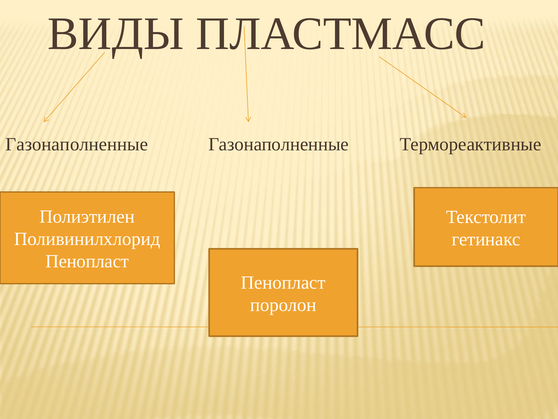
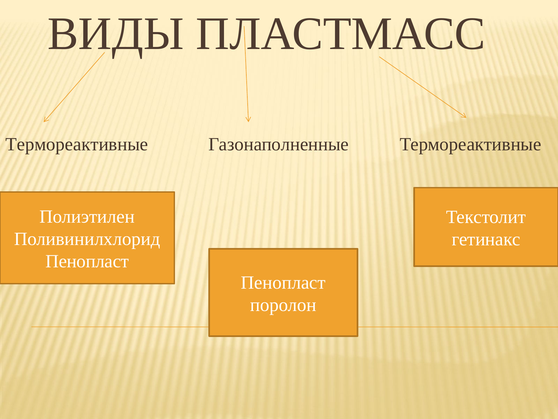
Газонаполненные: Газонаполненные -> Термореактивные (77, 144)
